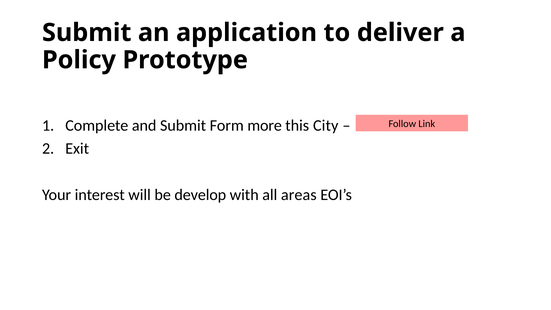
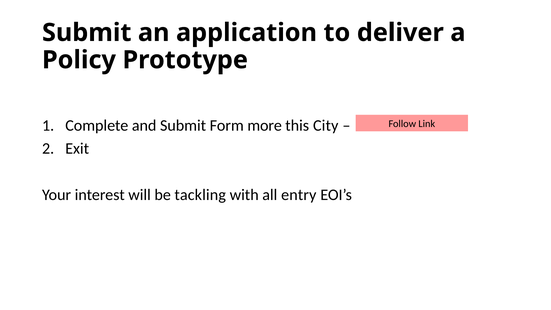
develop: develop -> tackling (200, 195)
areas: areas -> entry (299, 195)
